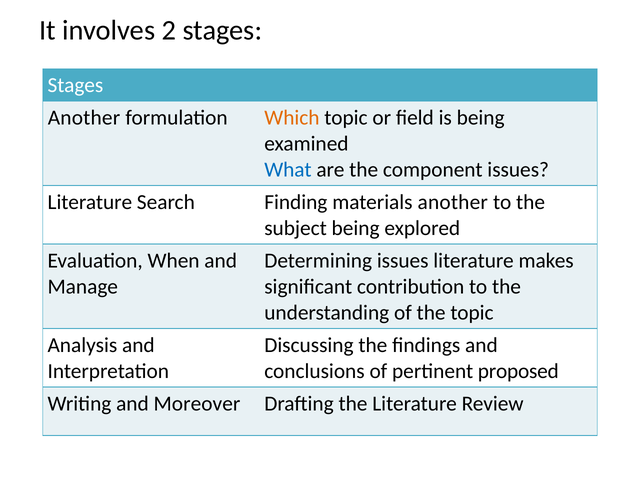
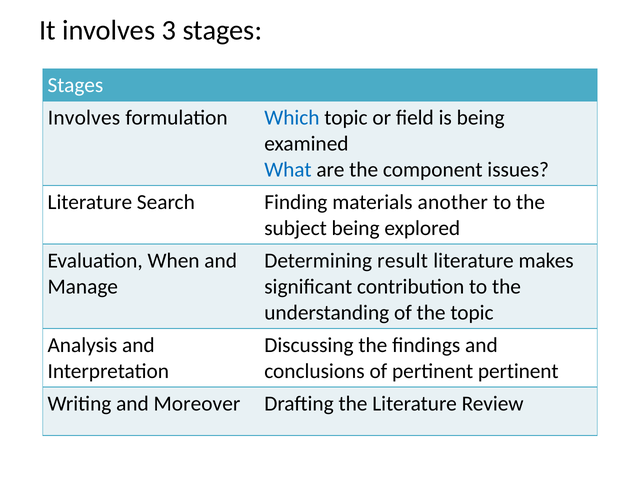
2: 2 -> 3 (169, 30)
Another: Another -> Involves (84, 118)
Which colour: orange -> blue (292, 118)
Determining issues: issues -> result (403, 260)
pertinent proposed: proposed -> pertinent (518, 371)
